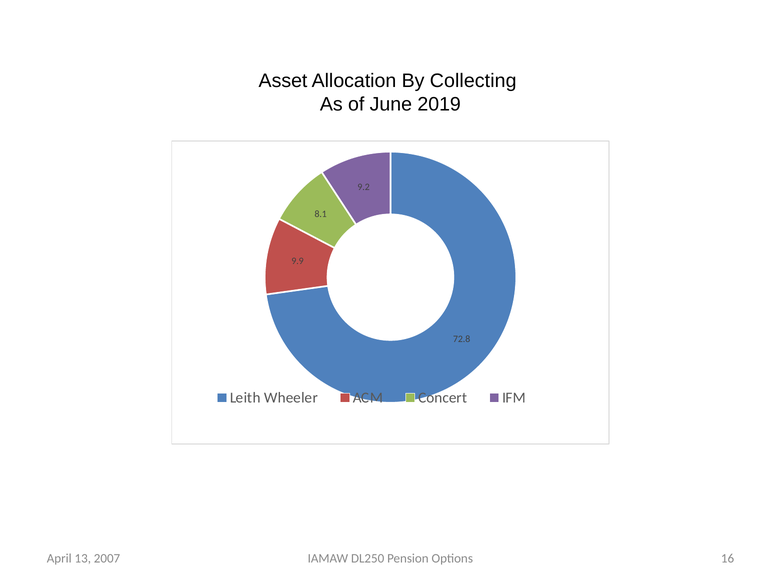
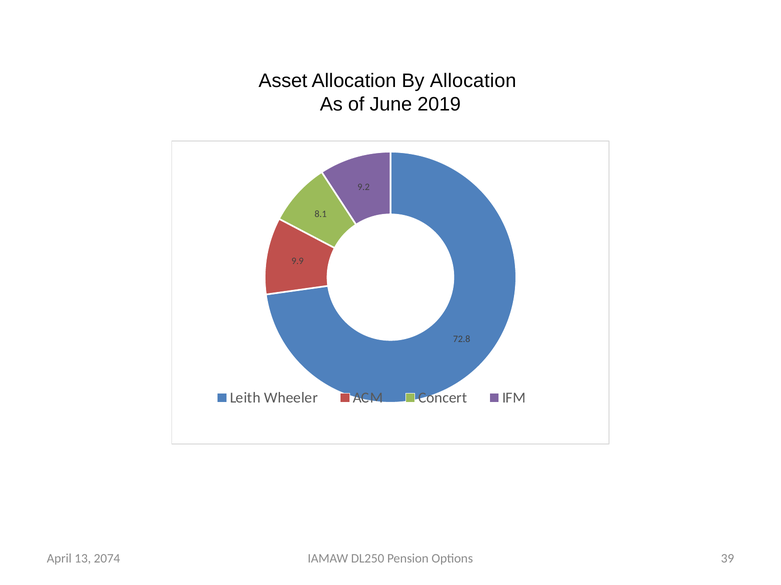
By Collecting: Collecting -> Allocation (473, 81)
2007: 2007 -> 2074 (107, 559)
16: 16 -> 39 (728, 559)
